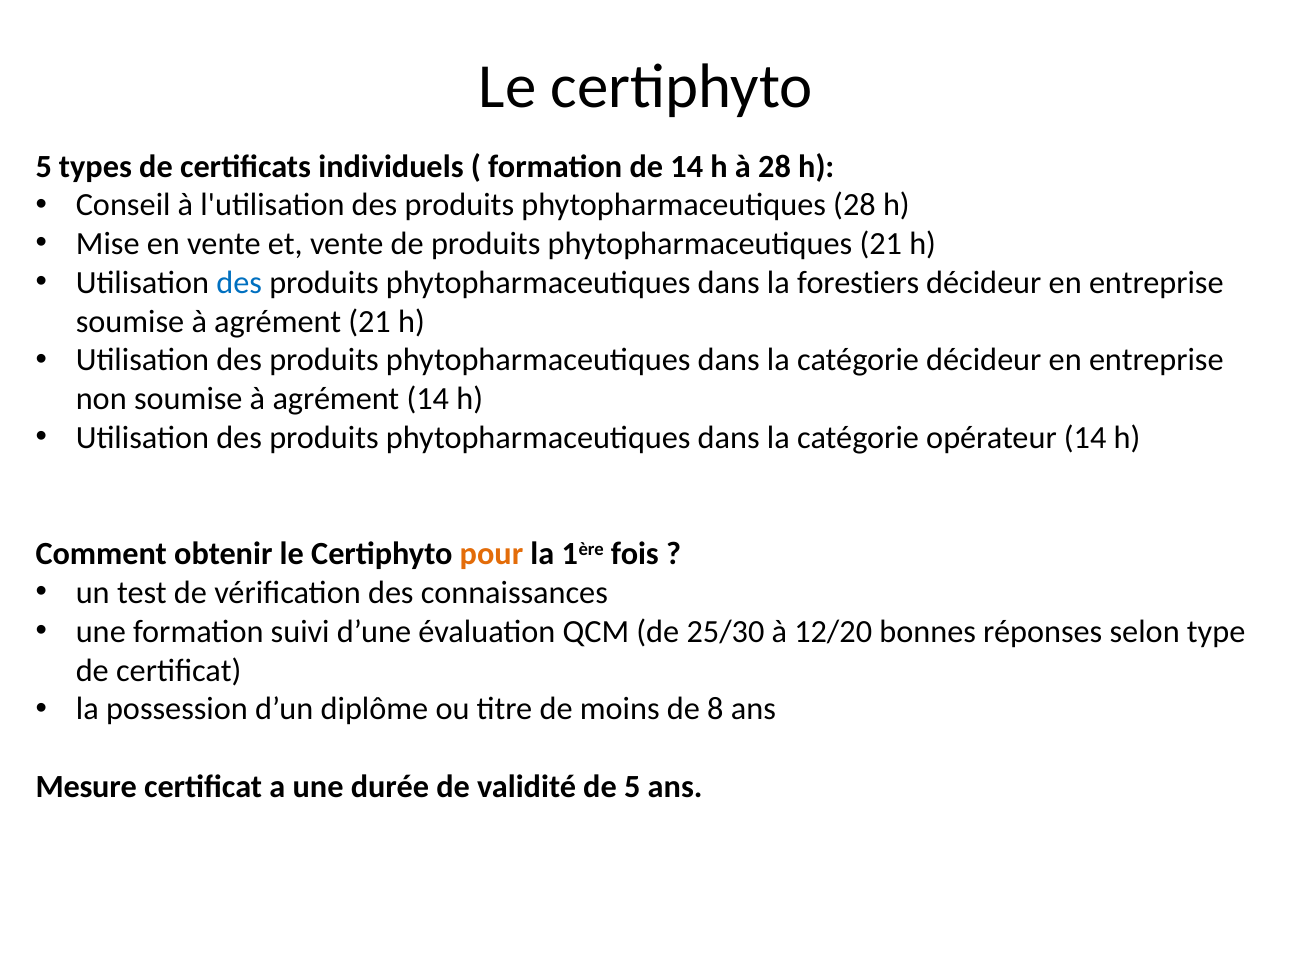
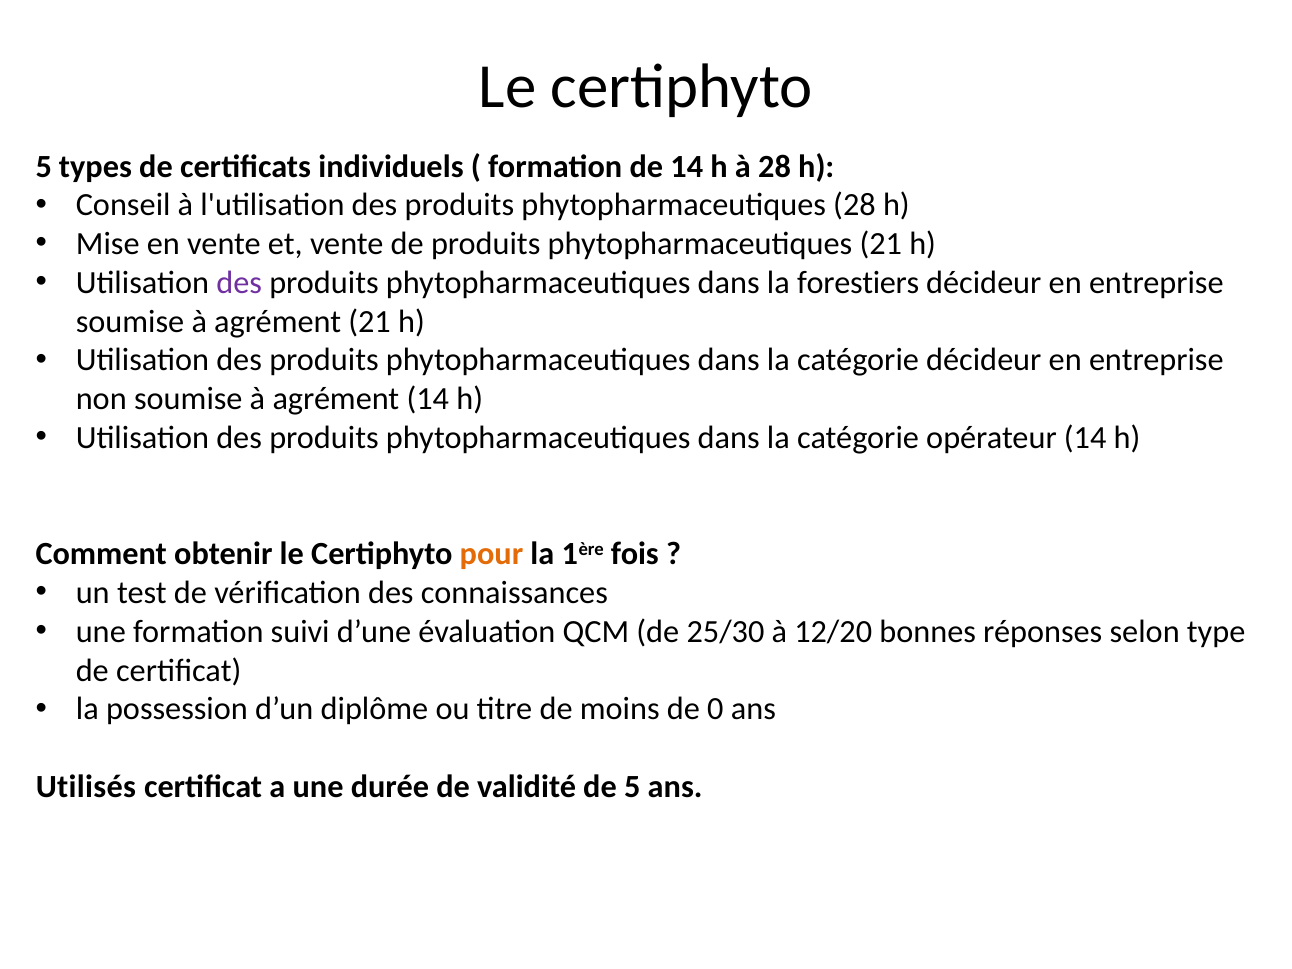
des colour: blue -> purple (239, 283)
8: 8 -> 0 (715, 709)
Mesure: Mesure -> Utilisés (86, 787)
